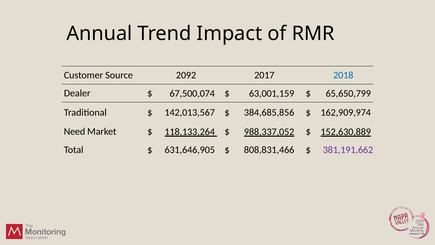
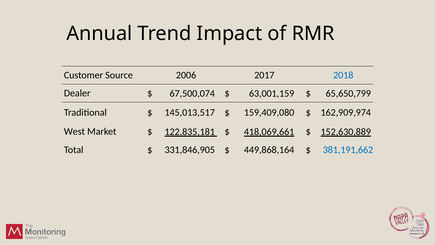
2092: 2092 -> 2006 (186, 75)
142,013,567: 142,013,567 -> 145,013,517 (190, 112)
384,685,856: 384,685,856 -> 159,409,080 (269, 112)
Need: Need -> West (74, 131)
118,133,264: 118,133,264 -> 122,835,181 (190, 132)
988,337,052: 988,337,052 -> 418,069,661 (269, 132)
631,646,905: 631,646,905 -> 331,846,905 (190, 150)
808,831,466: 808,831,466 -> 449,868,164 (269, 150)
381,191,662 colour: purple -> blue (348, 150)
